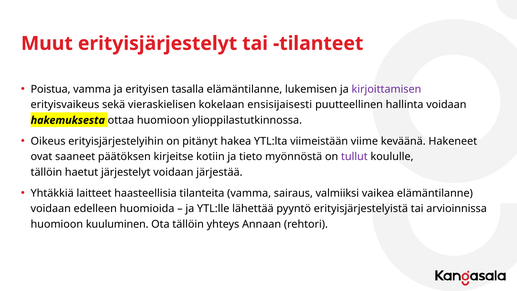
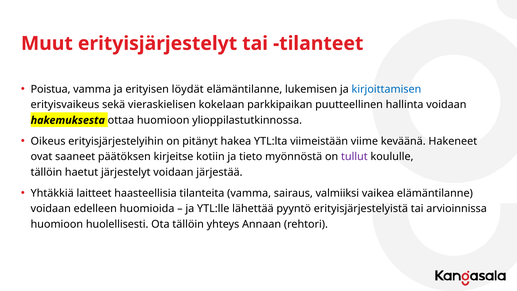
tasalla: tasalla -> löydät (188, 89)
kirjoittamisen colour: purple -> blue (386, 89)
ensisijaisesti: ensisijaisesti -> parkkipaikan (280, 105)
kuuluminen: kuuluminen -> huolellisesti (117, 224)
